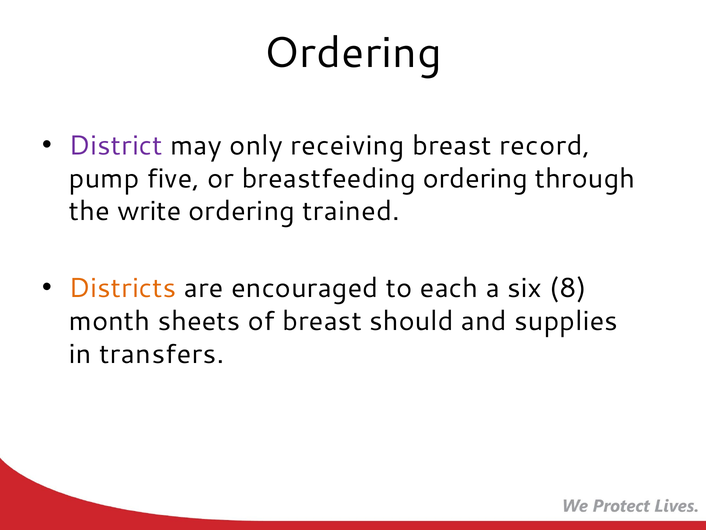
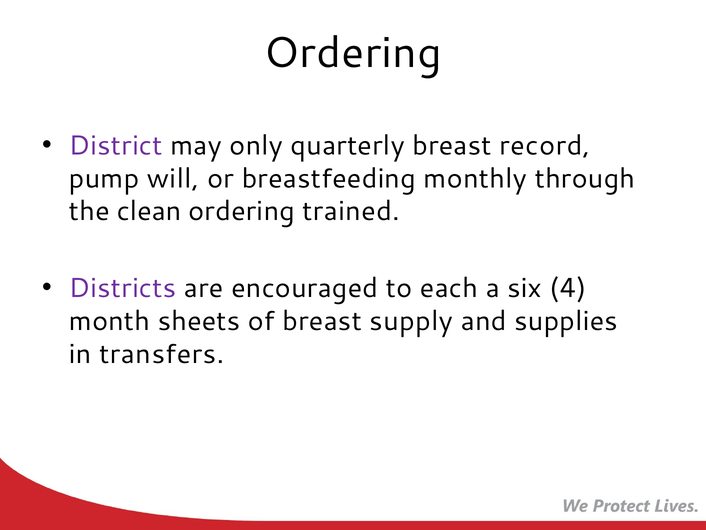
receiving: receiving -> quarterly (348, 145)
five: five -> will (173, 178)
breastfeeding ordering: ordering -> monthly (475, 178)
write: write -> clean (149, 211)
Districts colour: orange -> purple (123, 288)
8: 8 -> 4 (568, 288)
should: should -> supply (411, 321)
